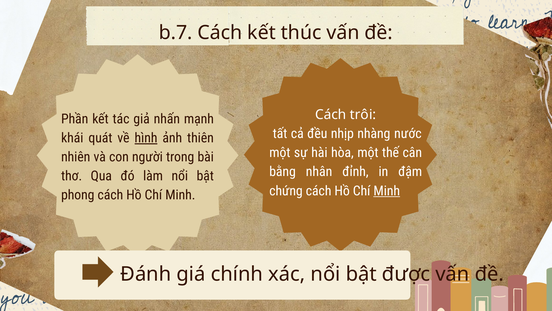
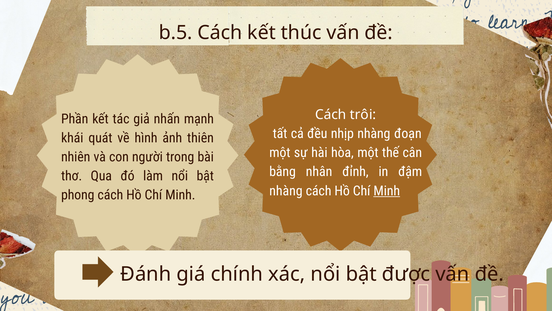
b.7: b.7 -> b.5 (176, 33)
nước: nước -> đoạn (408, 133)
hình underline: present -> none (146, 138)
chứng: chứng -> nhàng (286, 191)
